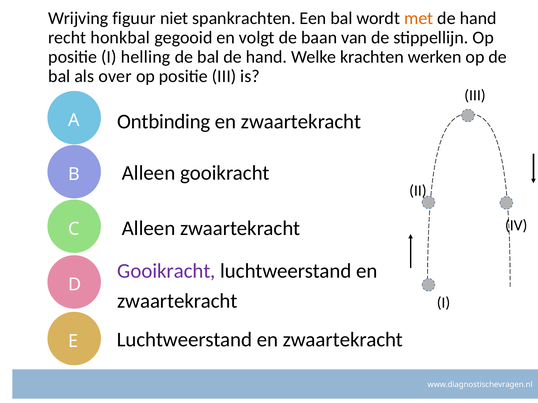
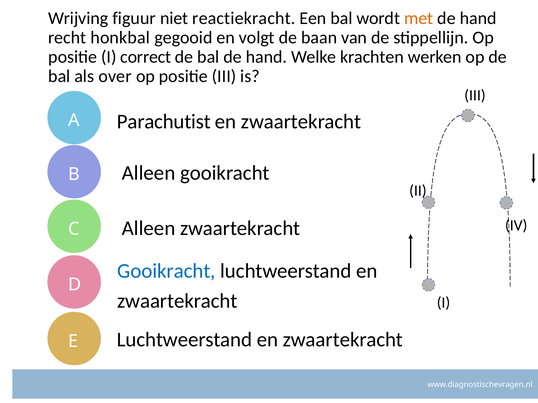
spankrachten: spankrachten -> reactiekracht (244, 18)
helling: helling -> correct (146, 57)
Ontbinding: Ontbinding -> Parachutist (164, 122)
Gooikracht colour: purple -> blue (166, 271)
